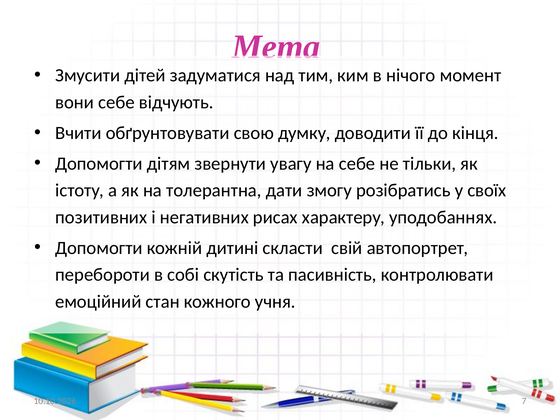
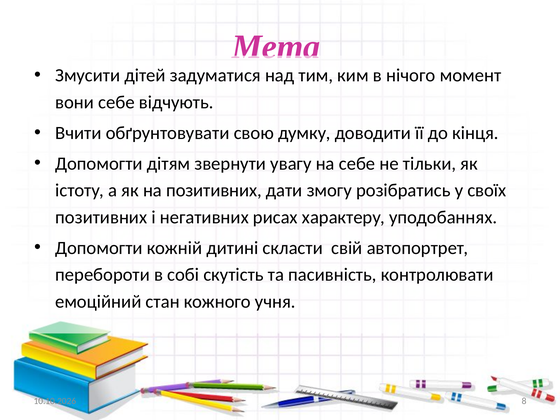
на толерантна: толерантна -> позитивних (214, 190)
7: 7 -> 8 (524, 401)
